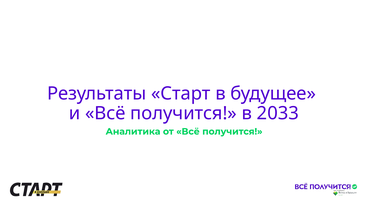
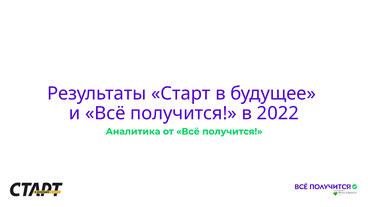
2033: 2033 -> 2022 (278, 113)
